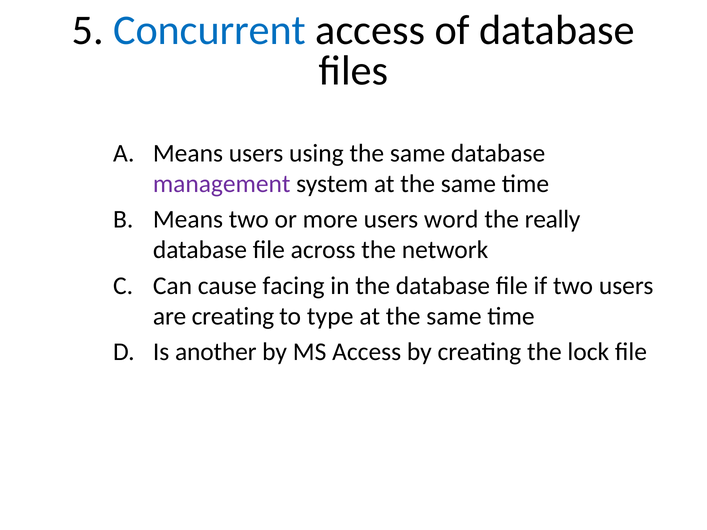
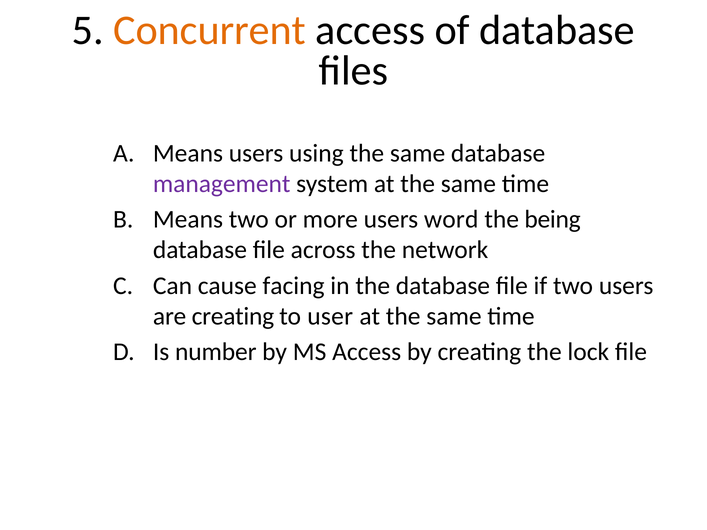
Concurrent colour: blue -> orange (210, 30)
really: really -> being (553, 220)
type: type -> user (330, 316)
another: another -> number (216, 352)
